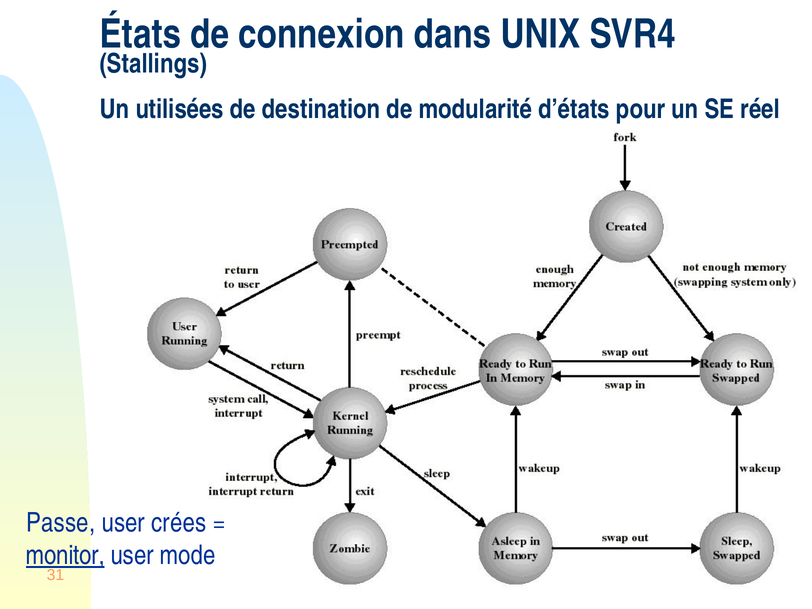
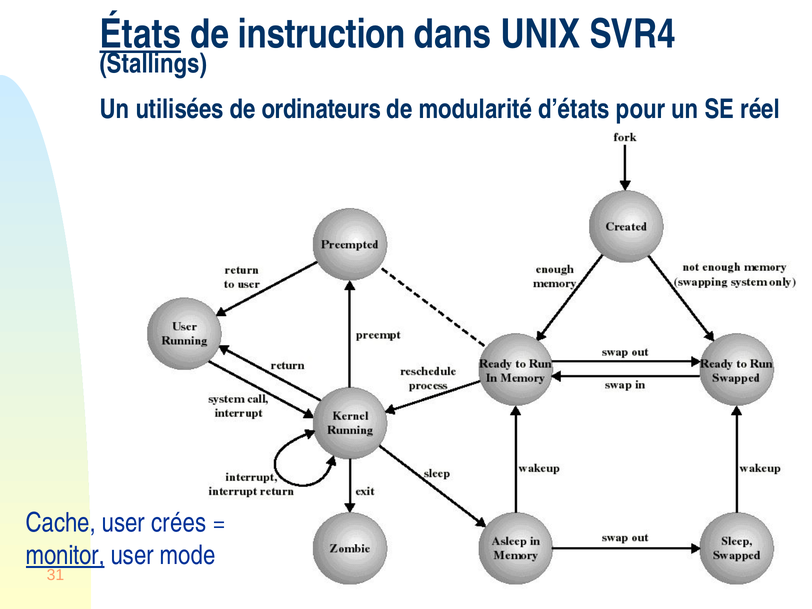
États underline: none -> present (140, 34)
connexion: connexion -> instruction (322, 34)
destination: destination -> ordinateurs (321, 109)
Passe: Passe -> Cache (61, 523)
